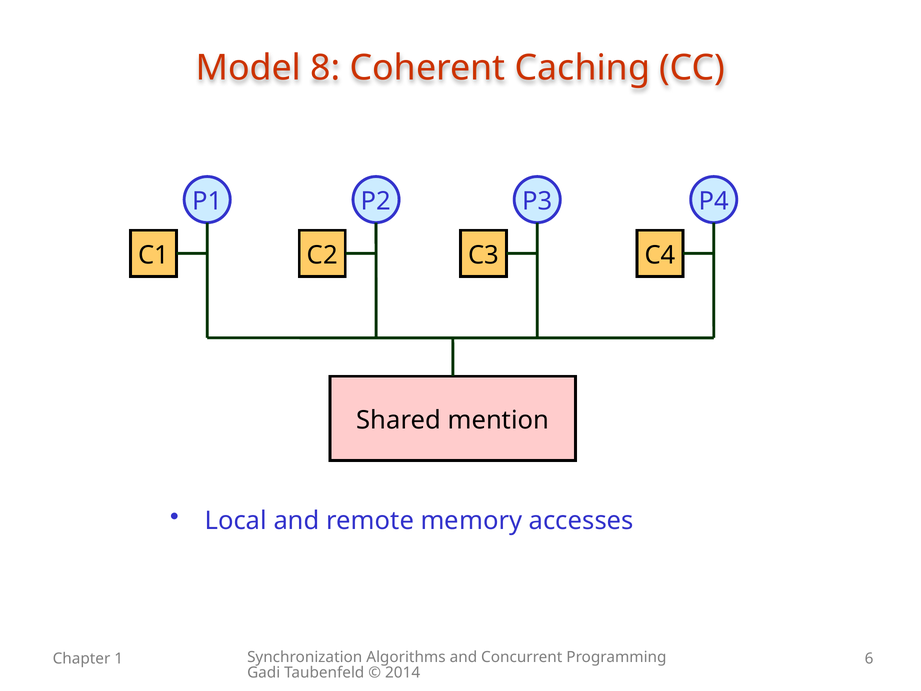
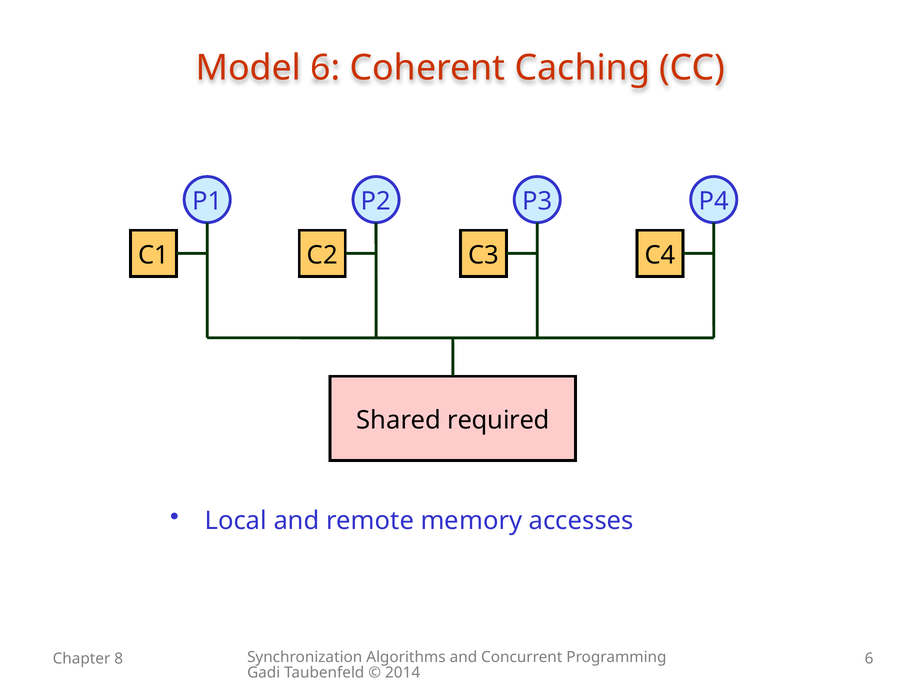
Model 8: 8 -> 6 (325, 68)
mention: mention -> required (499, 420)
1: 1 -> 8 (119, 658)
